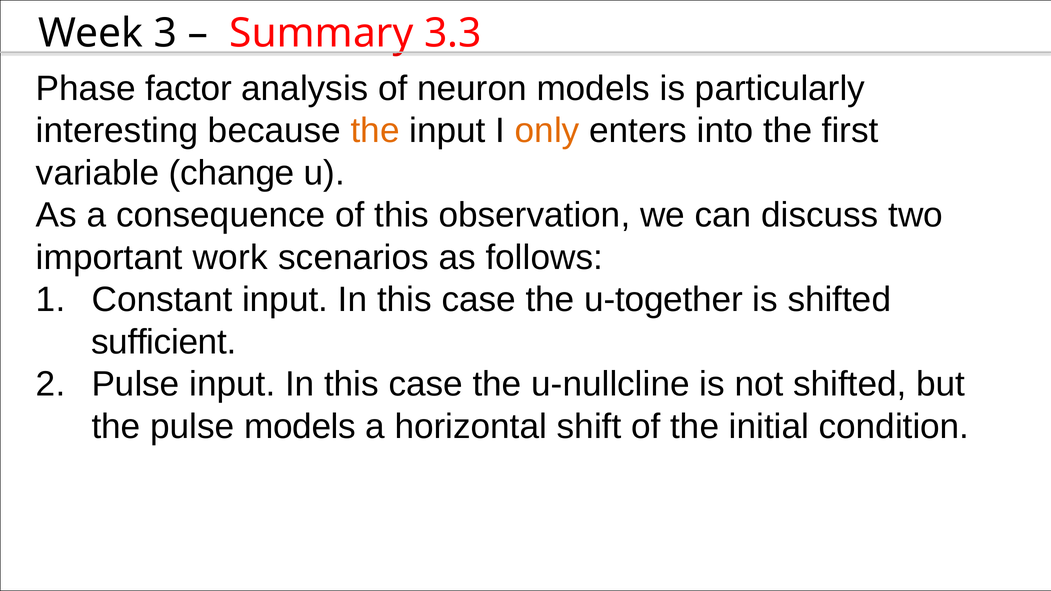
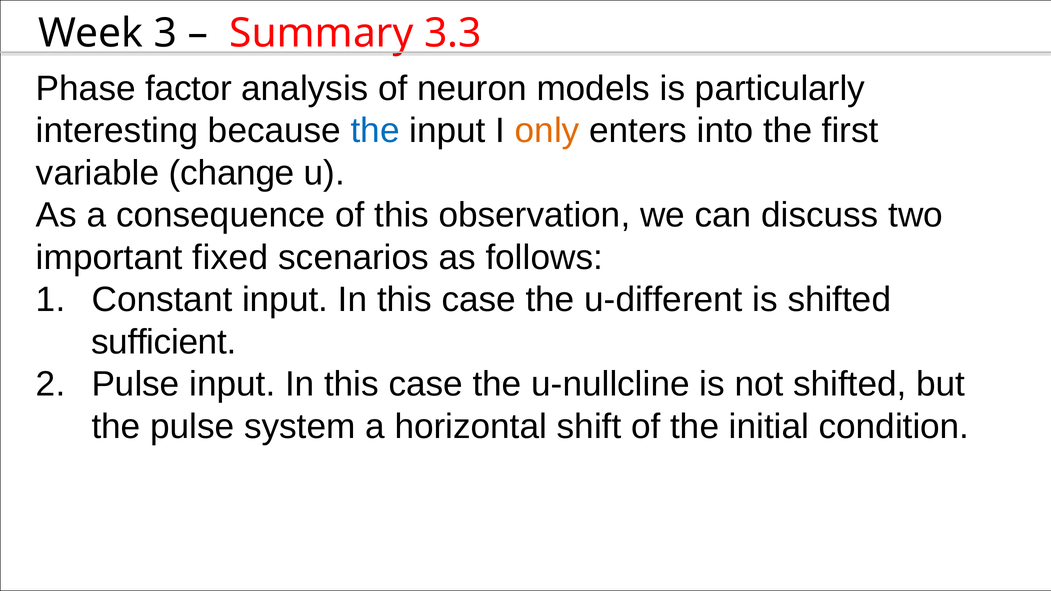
the colour: orange -> blue (375, 131)
work: work -> fixed (230, 258)
u-together: u-together -> u-different (663, 300)
pulse models: models -> system (300, 427)
